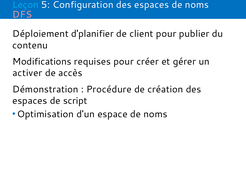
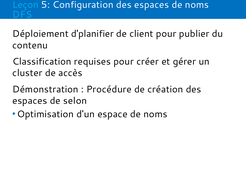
DFS colour: pink -> light blue (22, 15)
Modifications: Modifications -> Classification (42, 62)
activer: activer -> cluster (27, 73)
script: script -> selon (75, 101)
